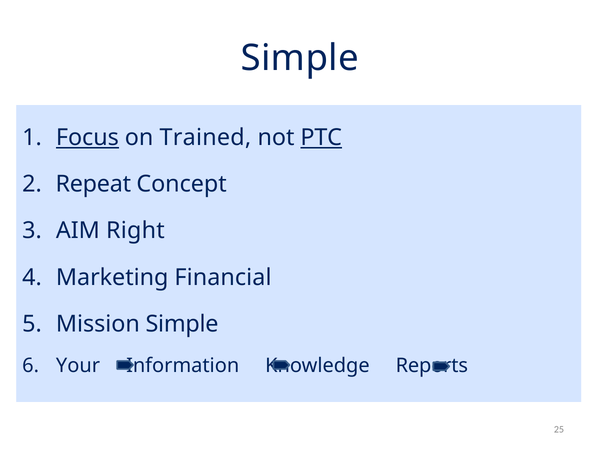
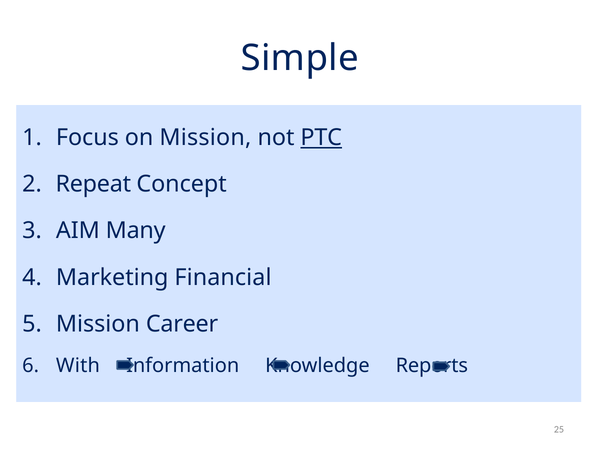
Focus underline: present -> none (87, 138)
on Trained: Trained -> Mission (205, 138)
Right: Right -> Many (136, 231)
Mission Simple: Simple -> Career (182, 324)
Your: Your -> With (78, 366)
